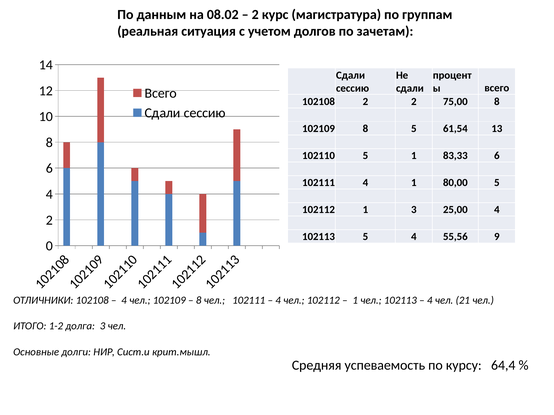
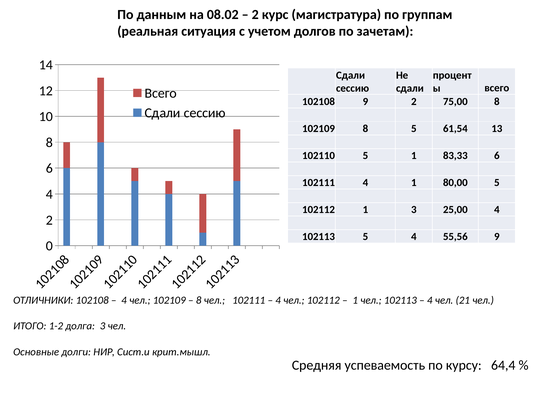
102108 2: 2 -> 9 (365, 102)
